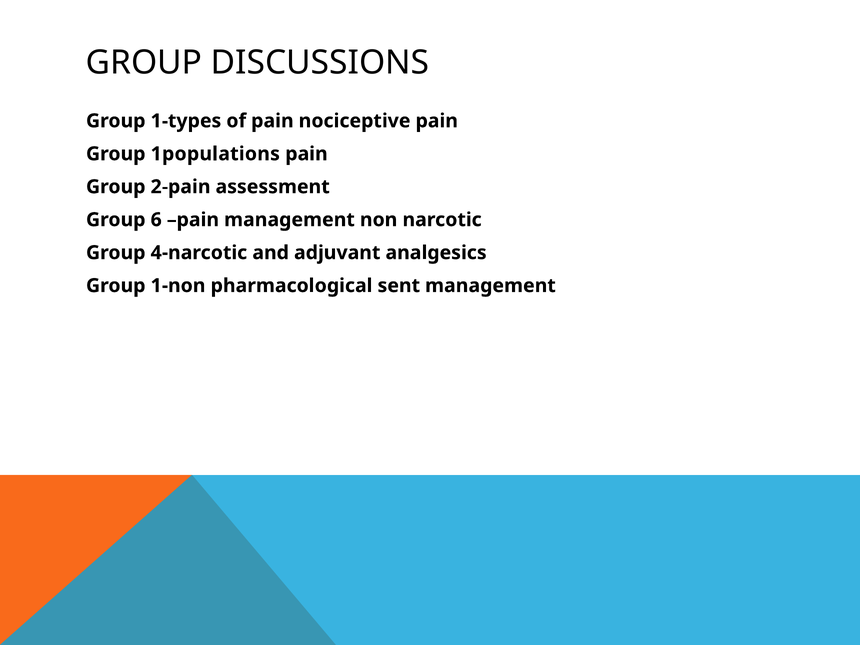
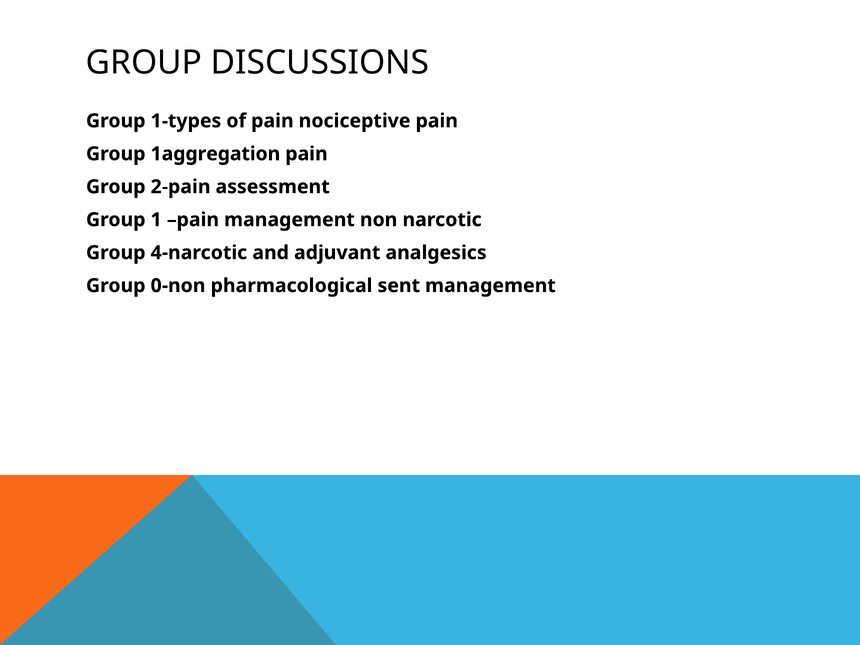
1populations: 1populations -> 1aggregation (215, 154)
6: 6 -> 1 (156, 220)
1-non: 1-non -> 0-non (178, 286)
